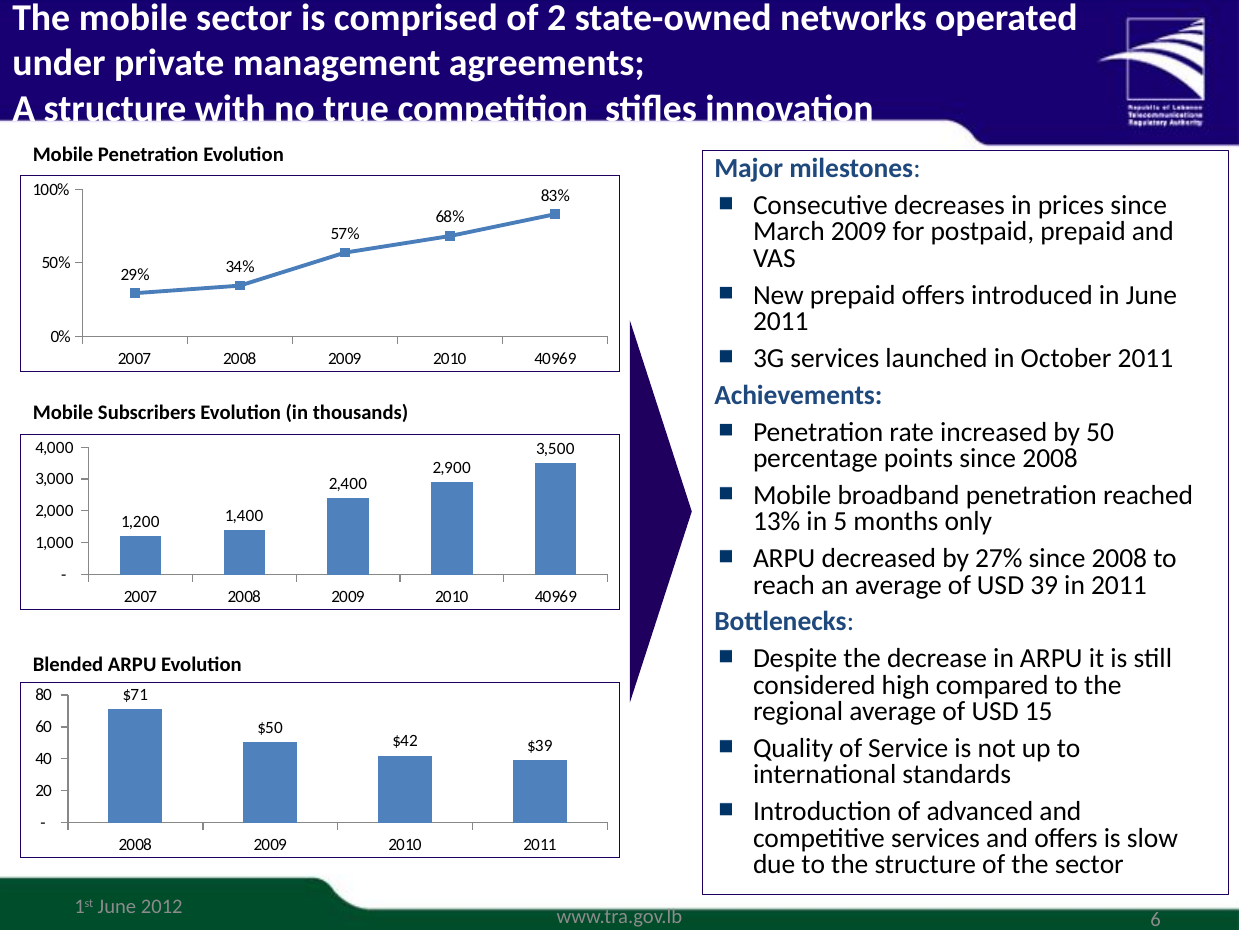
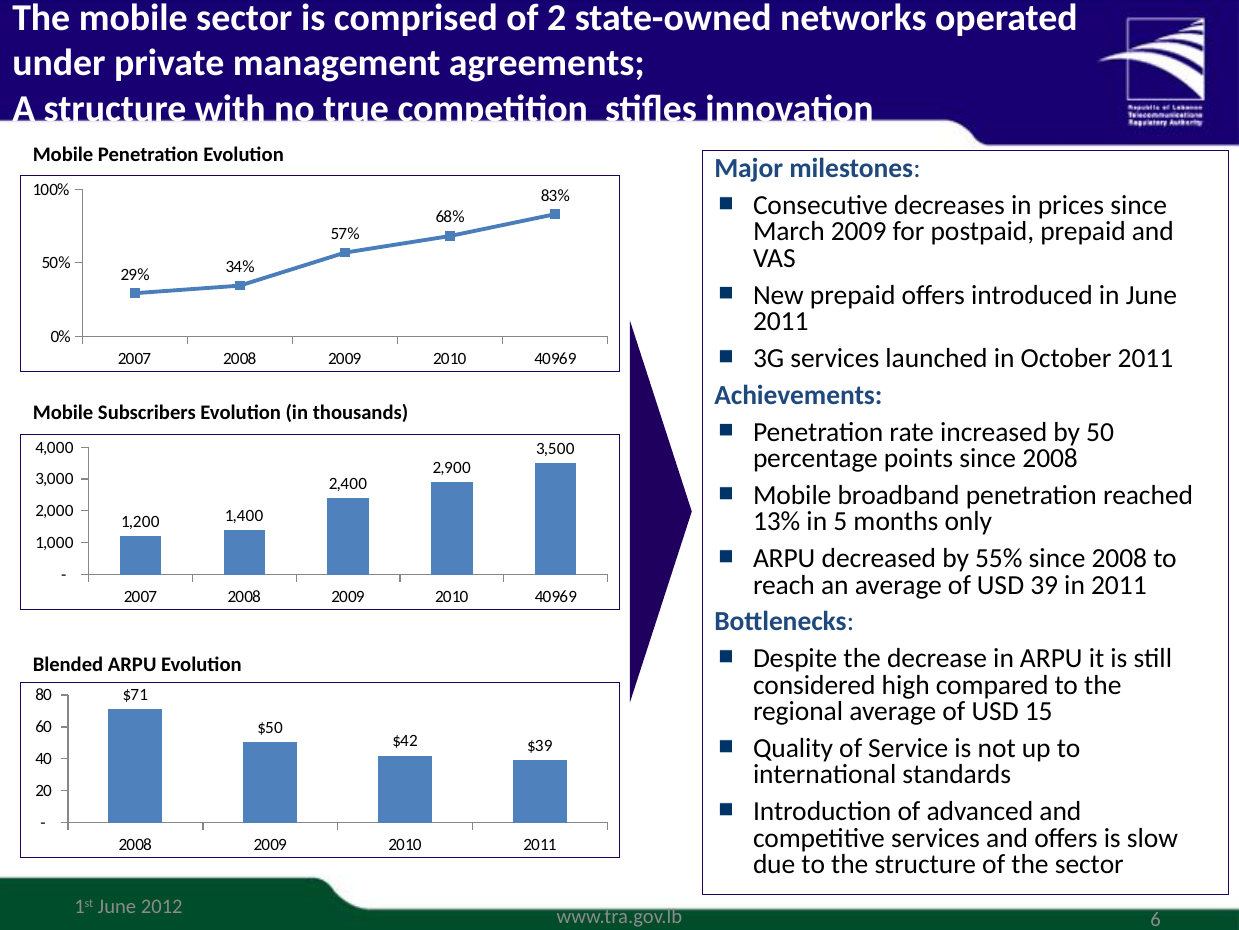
27%: 27% -> 55% (999, 558)
